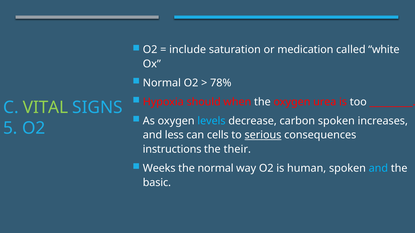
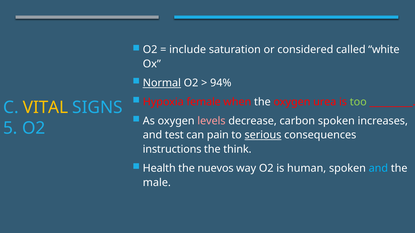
medication: medication -> considered (305, 50)
Normal underline: none -> present (162, 83)
78%: 78% -> 94% (221, 83)
should: should -> female (204, 102)
too colour: white -> light green (358, 102)
VITAL colour: light green -> yellow (46, 108)
levels colour: light blue -> pink (211, 121)
less: less -> test (174, 135)
cells: cells -> pain (218, 135)
their: their -> think (237, 150)
Weeks: Weeks -> Health (159, 169)
the normal: normal -> nuevos (216, 169)
basic: basic -> male (157, 183)
